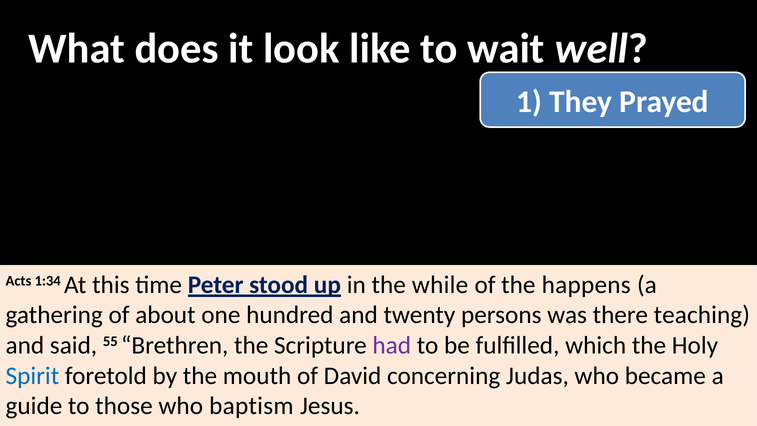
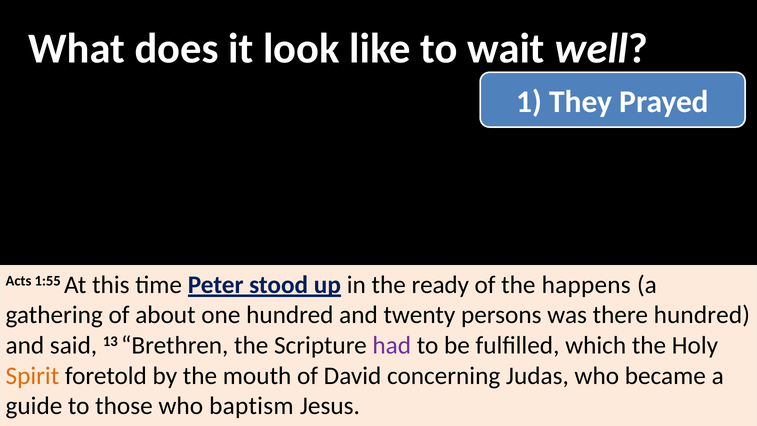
1:34: 1:34 -> 1:55 (48, 281)
while: while -> ready (440, 285)
there teaching: teaching -> hundred (702, 315)
55: 55 -> 13 (110, 341)
Spirit colour: blue -> orange (32, 376)
